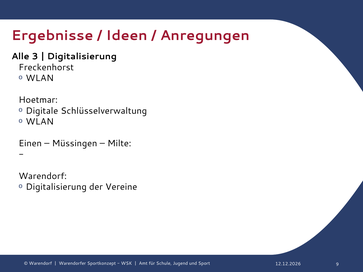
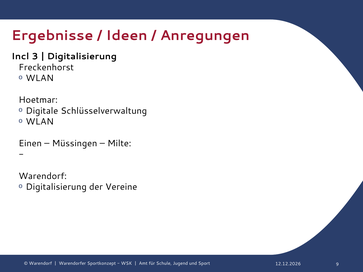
Alle: Alle -> Incl (20, 56)
